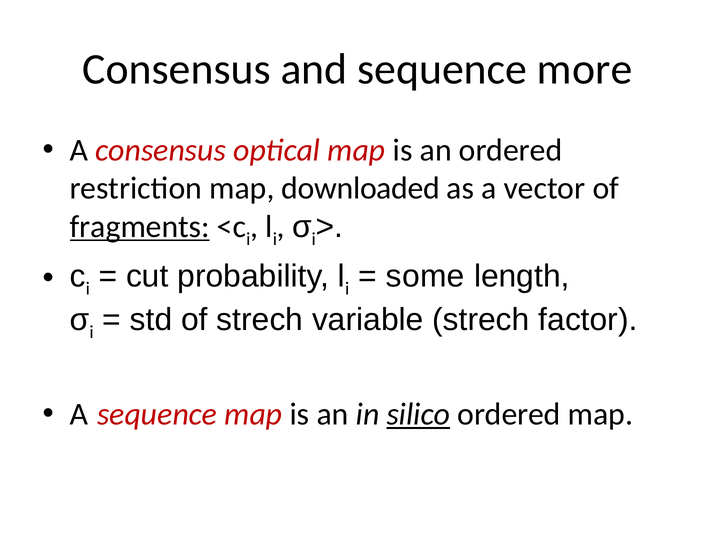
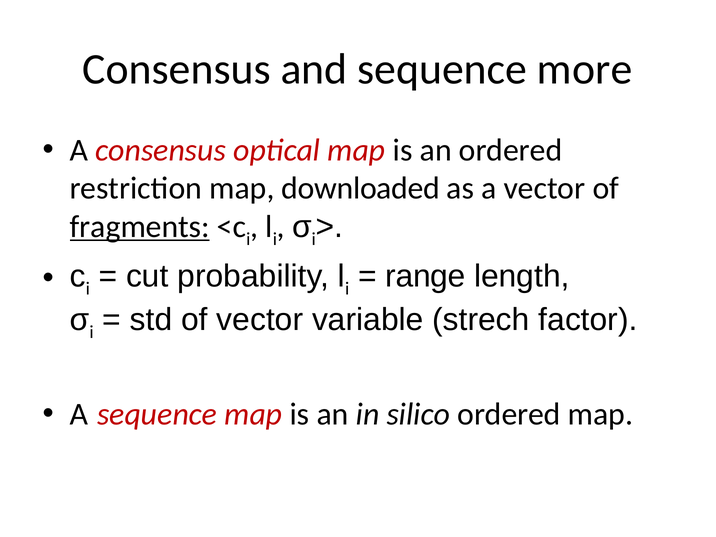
some: some -> range (426, 276)
of strech: strech -> vector (260, 320)
silico underline: present -> none (418, 414)
